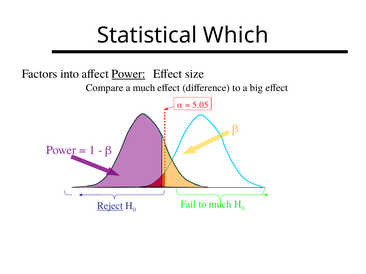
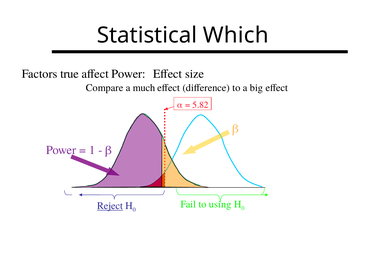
into: into -> true (70, 74)
Power underline: present -> none (128, 74)
5.05: 5.05 -> 5.82 (200, 105)
to much: much -> using (220, 205)
